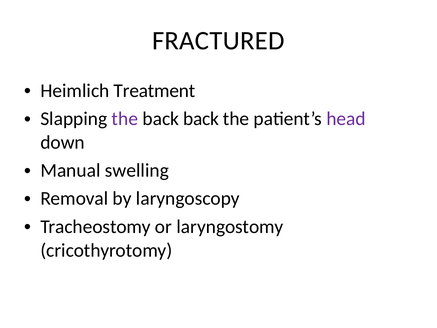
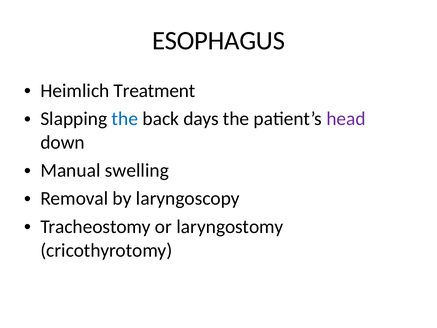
FRACTURED: FRACTURED -> ESOPHAGUS (219, 41)
the colour: purple -> blue (125, 119)
back back: back -> days (201, 119)
